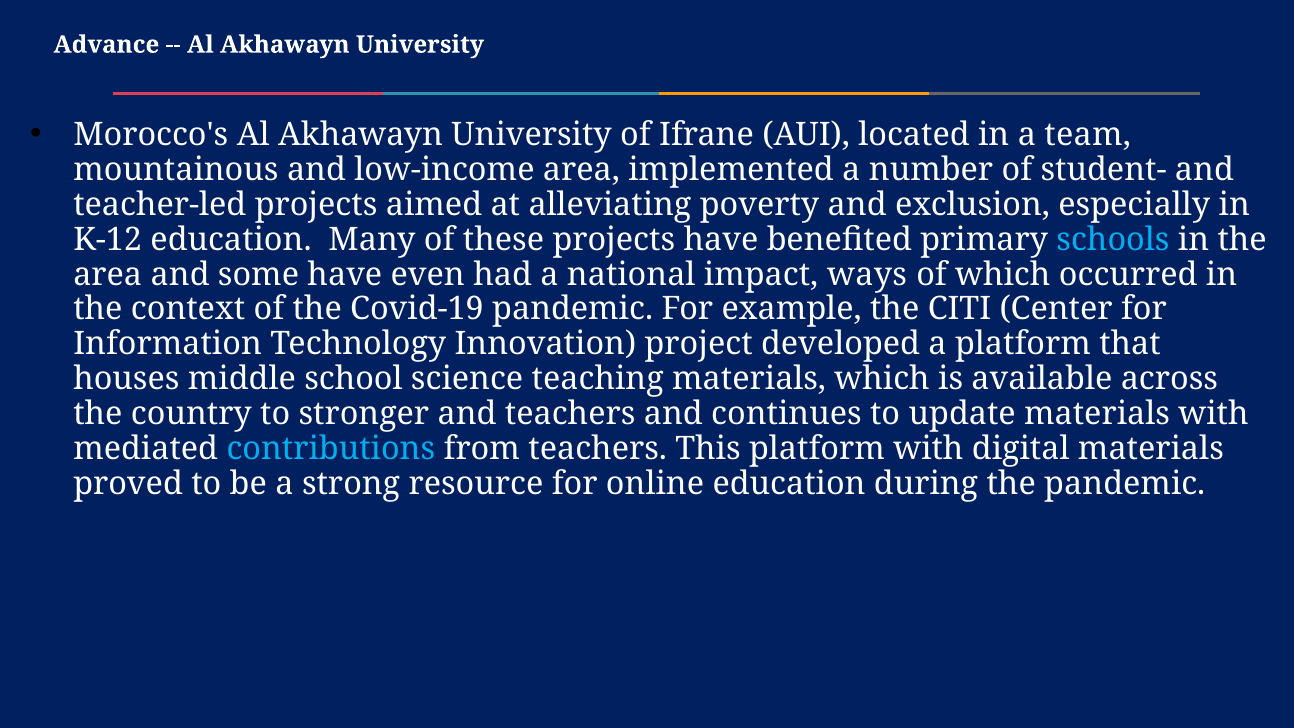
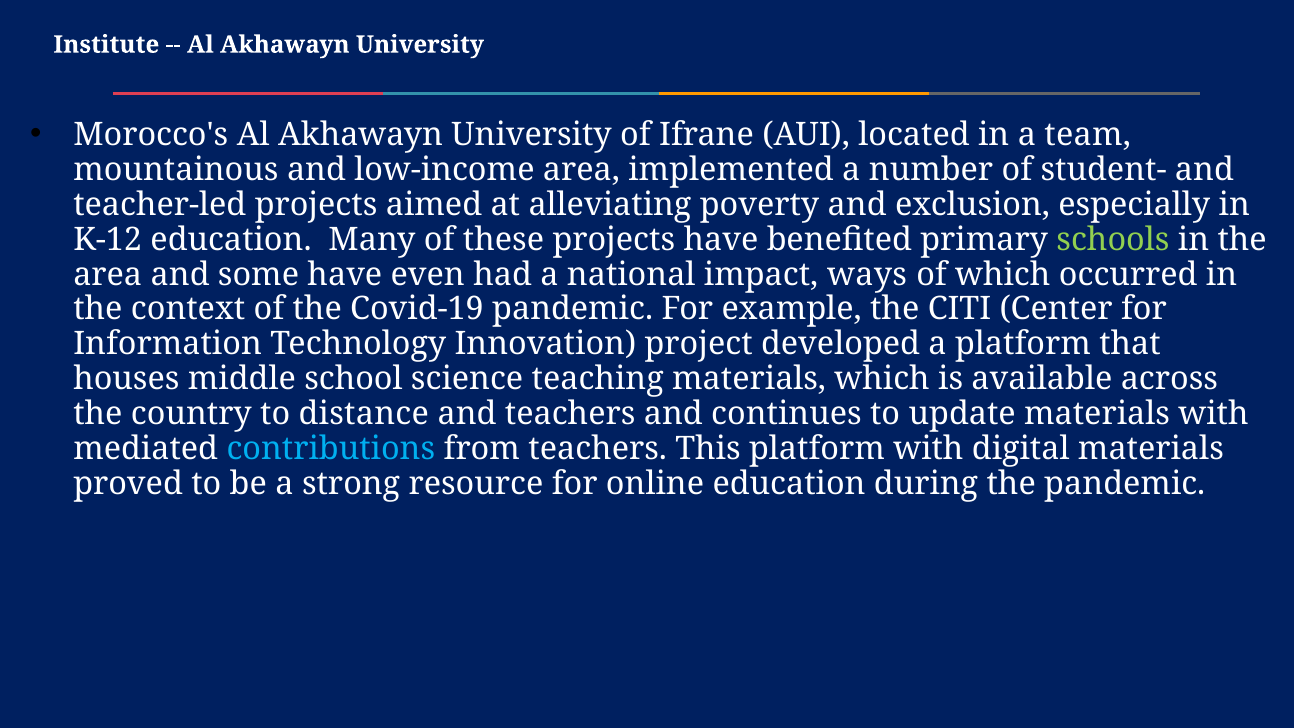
Advance: Advance -> Institute (106, 45)
schools colour: light blue -> light green (1113, 239)
stronger: stronger -> distance (364, 414)
